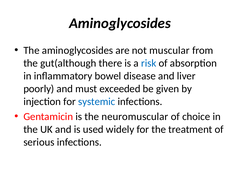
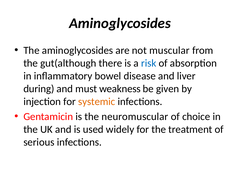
poorly: poorly -> during (39, 89)
exceeded: exceeded -> weakness (120, 89)
systemic colour: blue -> orange (97, 102)
